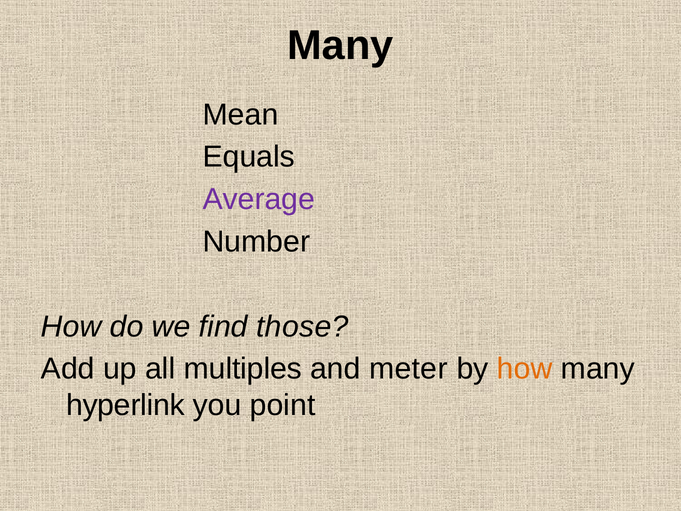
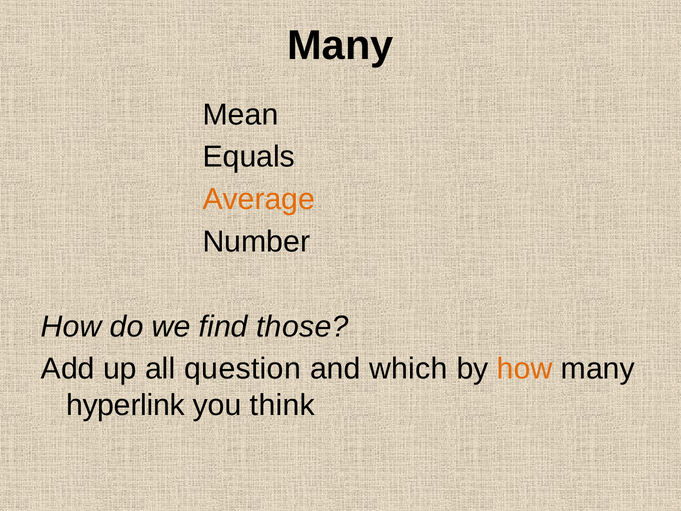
Average colour: purple -> orange (259, 199)
multiples: multiples -> question (243, 369)
meter: meter -> which (408, 369)
point: point -> think (282, 405)
